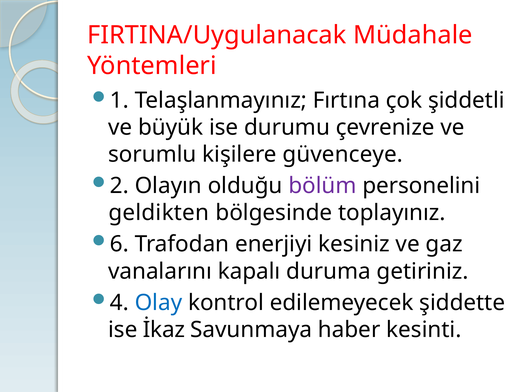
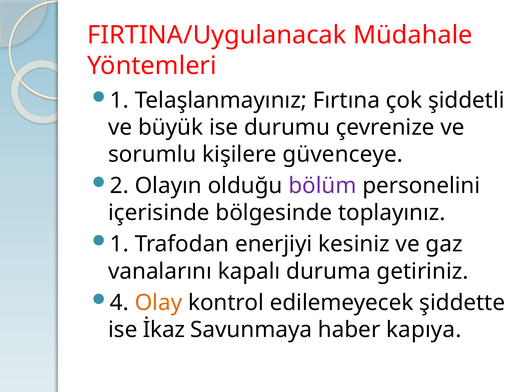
geldikten: geldikten -> içerisinde (159, 213)
6: 6 -> 1 (119, 244)
Olay colour: blue -> orange (158, 303)
kesinti: kesinti -> kapıya (424, 330)
